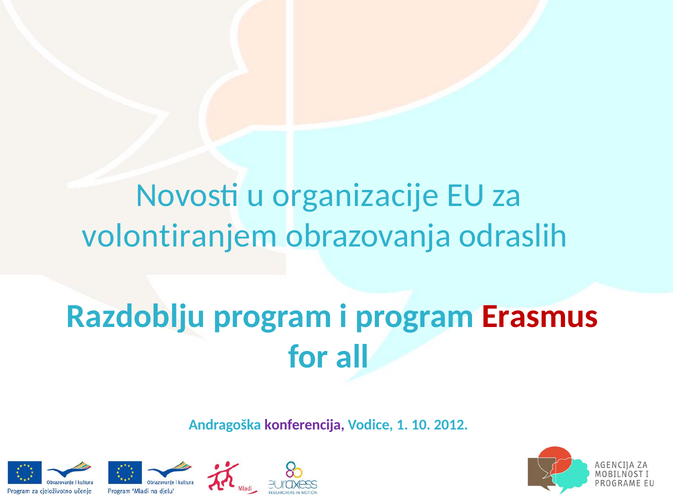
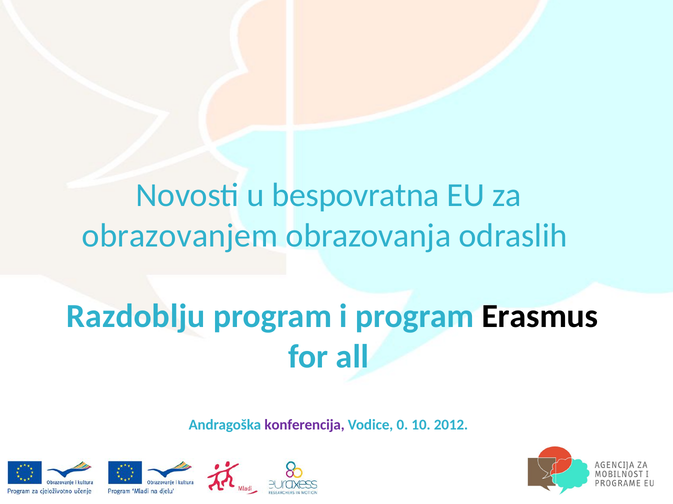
organizacije: organizacije -> bespovratna (356, 196)
volontiranjem: volontiranjem -> obrazovanjem (180, 236)
Erasmus colour: red -> black (540, 317)
1: 1 -> 0 (402, 425)
